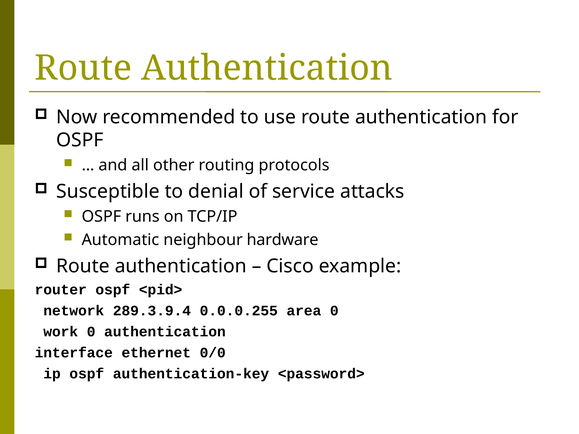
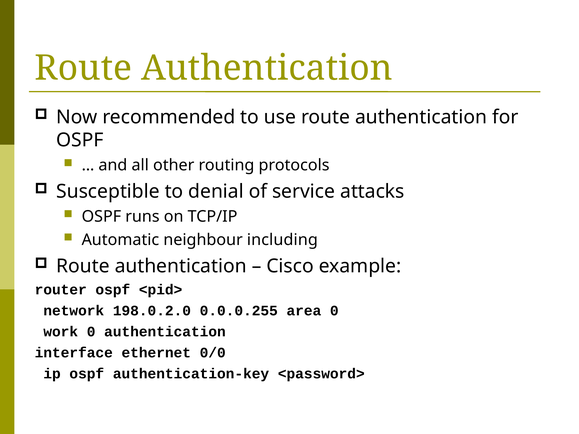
hardware: hardware -> including (282, 240)
289.3.9.4: 289.3.9.4 -> 198.0.2.0 (152, 311)
